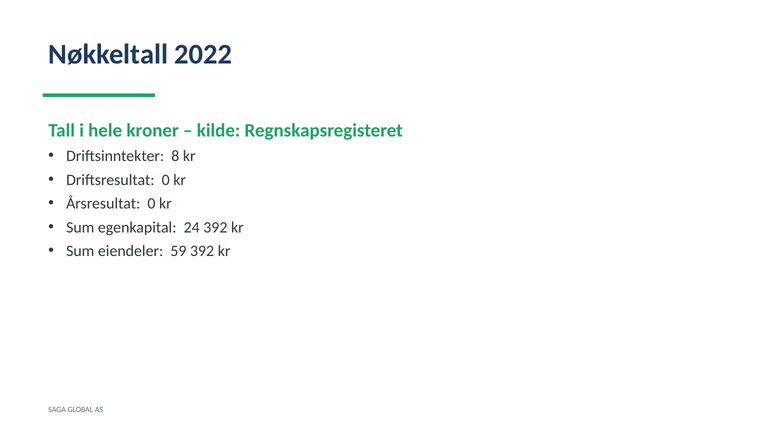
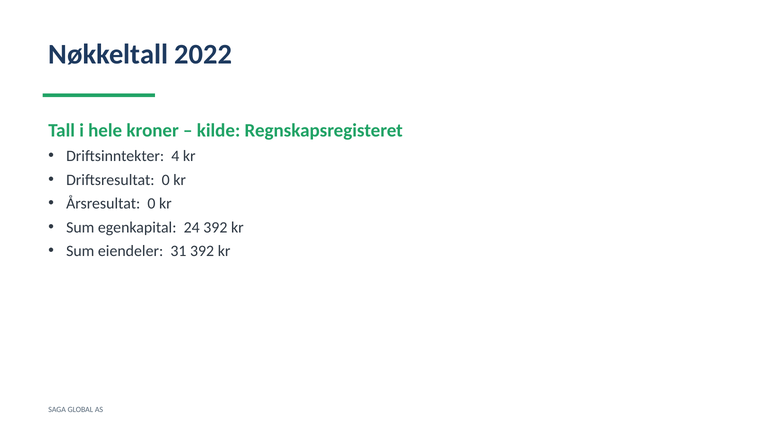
8: 8 -> 4 (175, 156)
59: 59 -> 31 (178, 251)
